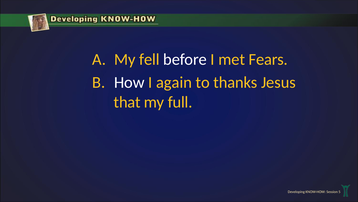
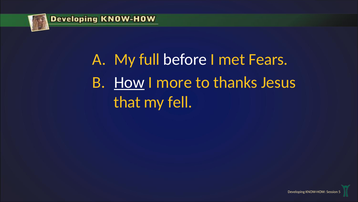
fell: fell -> full (149, 59)
How underline: none -> present (129, 82)
again: again -> more (174, 82)
full: full -> fell (180, 102)
